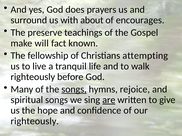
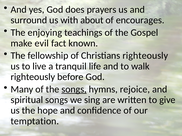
preserve: preserve -> enjoying (45, 33)
will: will -> evil (42, 43)
Christians attempting: attempting -> righteously (145, 56)
are underline: present -> none (109, 100)
righteously: righteously -> temptation (35, 122)
